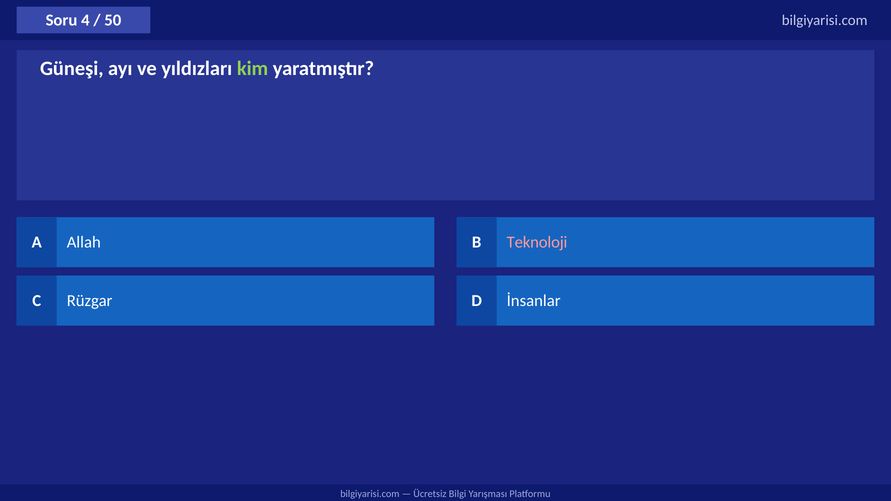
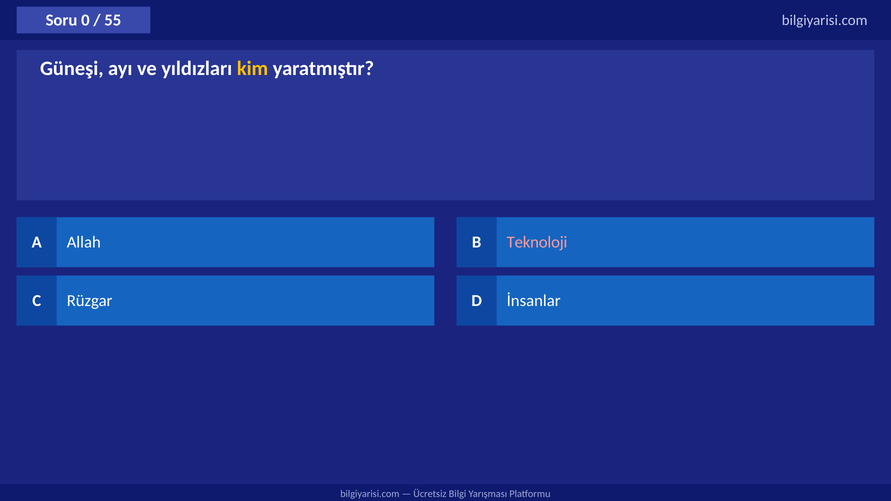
4: 4 -> 0 (85, 20)
50: 50 -> 55 (113, 20)
kim colour: light green -> yellow (253, 69)
